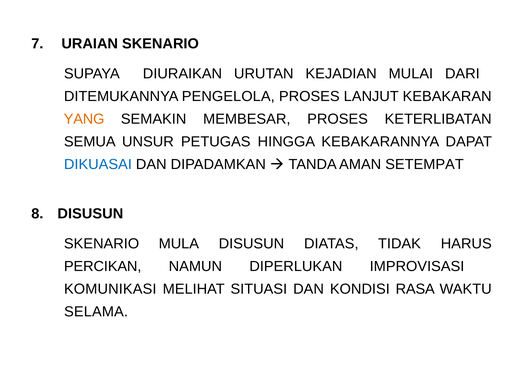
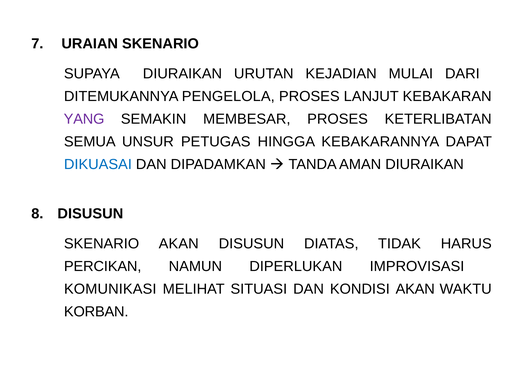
YANG colour: orange -> purple (84, 119)
AMAN SETEMPAT: SETEMPAT -> DIURAIKAN (425, 165)
SKENARIO MULA: MULA -> AKAN (179, 244)
KONDISI RASA: RASA -> AKAN (415, 289)
SELAMA: SELAMA -> KORBAN (96, 312)
